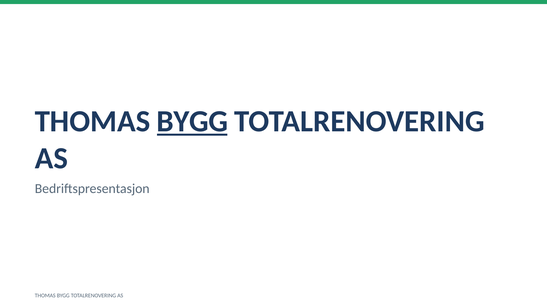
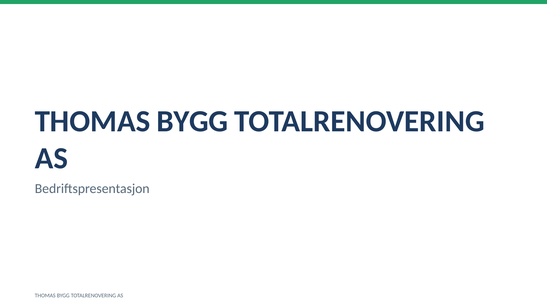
BYGG underline: present -> none (192, 121)
